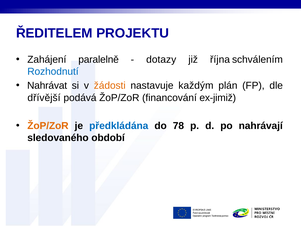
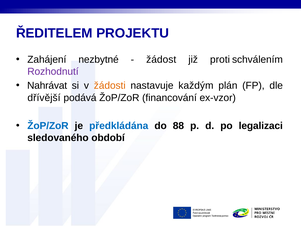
paralelně: paralelně -> nezbytné (99, 59)
dotazy: dotazy -> žádost (161, 59)
října: října -> proti (220, 59)
Rozhodnutí colour: blue -> purple (53, 72)
ex-jimiž: ex-jimiž -> ex-vzor (218, 98)
ŽoP/ZoR colour: orange -> blue (48, 126)
78: 78 -> 88 (178, 126)
nahrávají: nahrávají -> legalizaci (261, 126)
